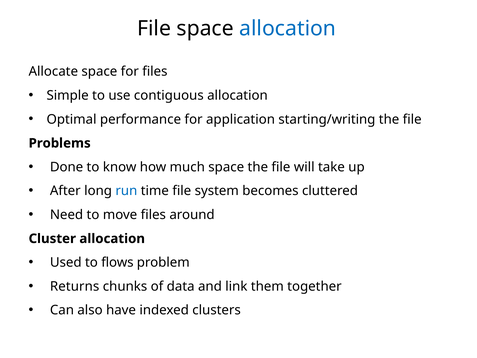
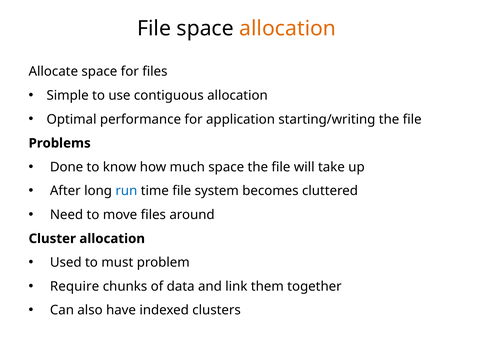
allocation colour: blue -> orange (288, 28)
flows: flows -> must (117, 262)
Returns: Returns -> Require (75, 286)
